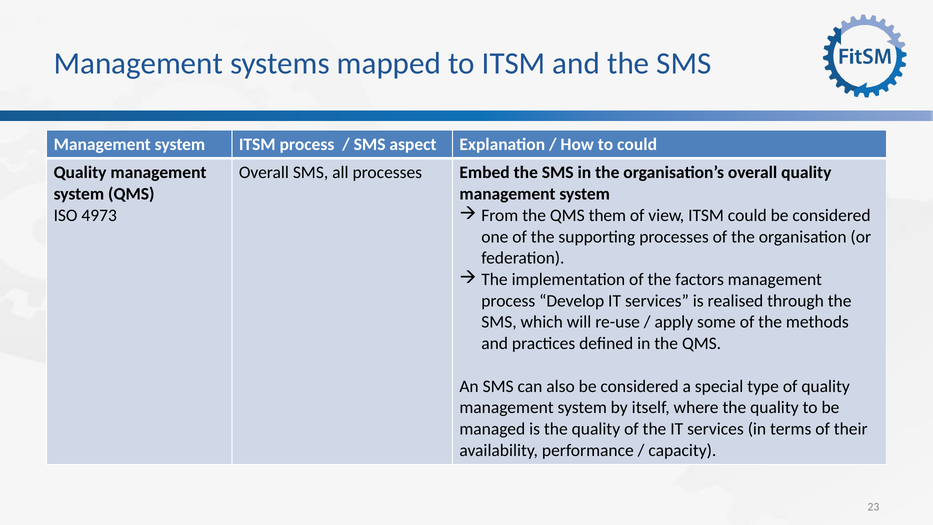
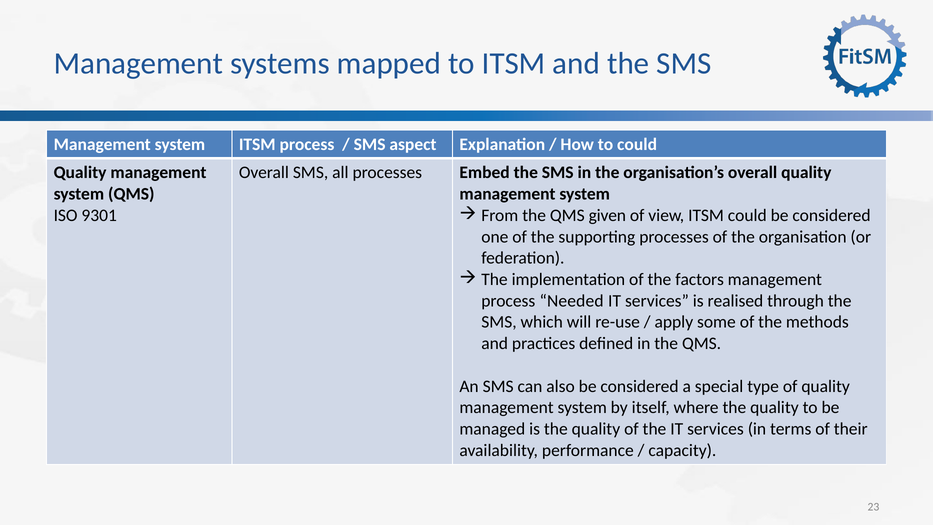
them: them -> given (607, 215)
4973: 4973 -> 9301 (99, 215)
Develop: Develop -> Needed (572, 301)
